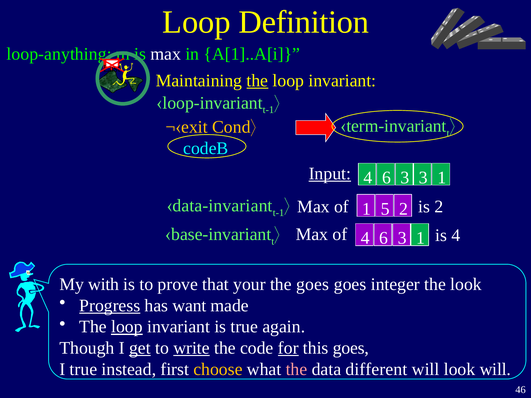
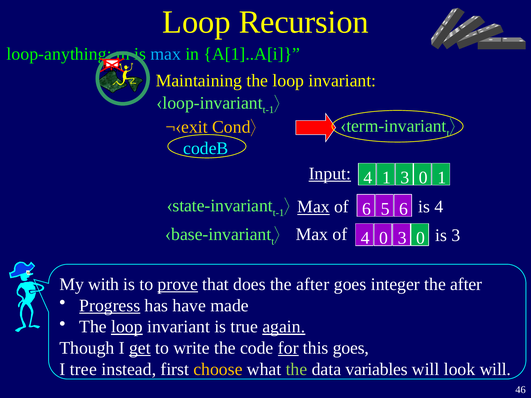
Definition: Definition -> Recursion (304, 22)
max colour: white -> light blue (166, 54)
the underline: present -> none (257, 81)
6: 6 -> 1 (387, 178)
3: 3 -> 0 (423, 178)
Max underline: none -> present (314, 207)
of 1: 1 -> 6 (367, 209)
5 2: 2 -> 6 (404, 209)
is 2: 2 -> 4 (439, 207)
data-invariant: data-invariant -> state-invariant (223, 206)
6: 6 -> 0 (384, 238)
1: 1 -> 0 (421, 238)
is 4: 4 -> 3 (456, 235)
prove underline: none -> present (178, 284)
your: your -> does (249, 284)
goes: goes -> after (313, 284)
look: look -> after (466, 284)
want: want -> have (189, 306)
again underline: none -> present (284, 327)
write underline: present -> none (192, 348)
I true: true -> tree (83, 369)
the colour: pink -> light green (297, 369)
different: different -> variables (377, 369)
